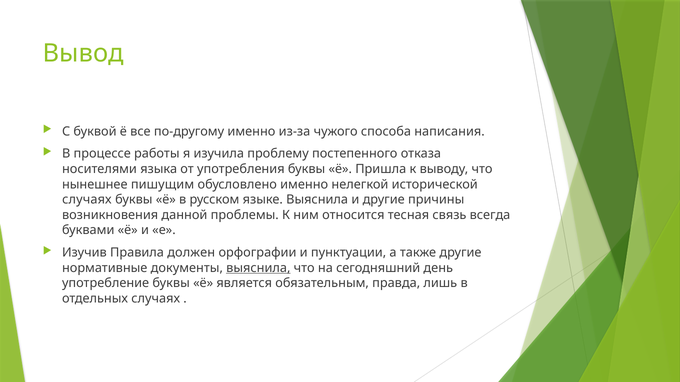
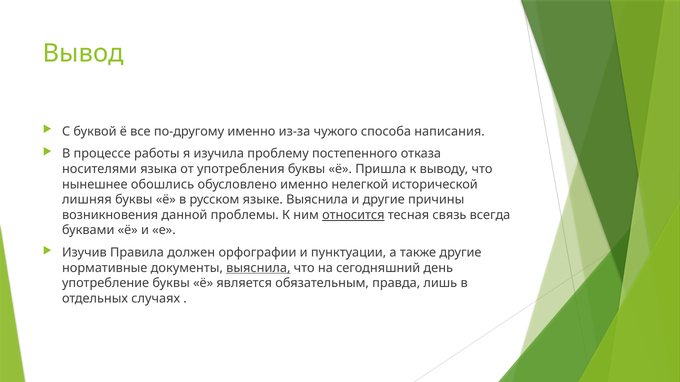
пишущим: пишущим -> обошлись (163, 185)
случаях: случаях -> лишняя (87, 200)
относится underline: none -> present (353, 215)
